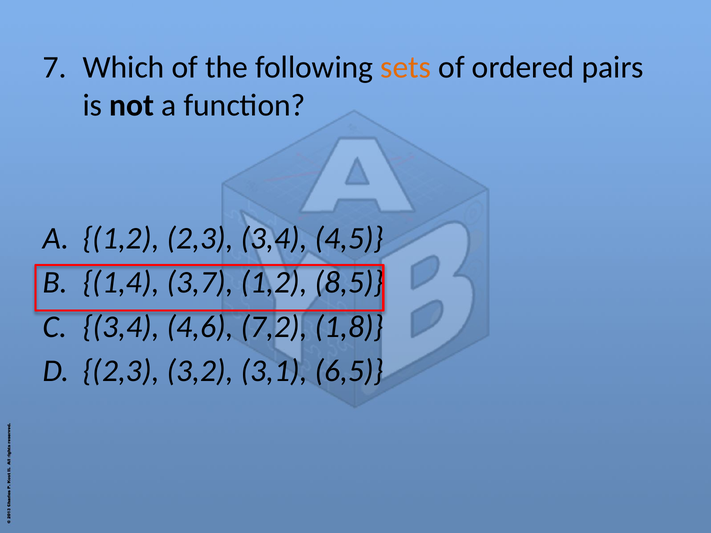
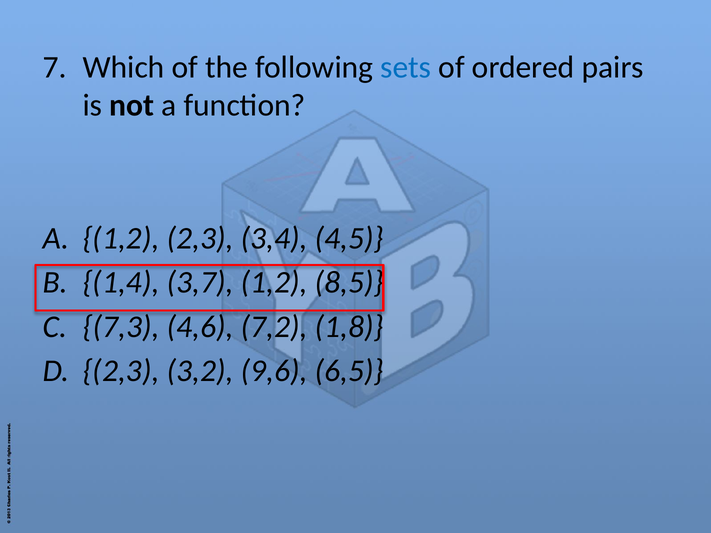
sets colour: orange -> blue (406, 68)
3,4: 3,4 -> 7,3 (121, 327)
3,1: 3,1 -> 9,6 (274, 371)
